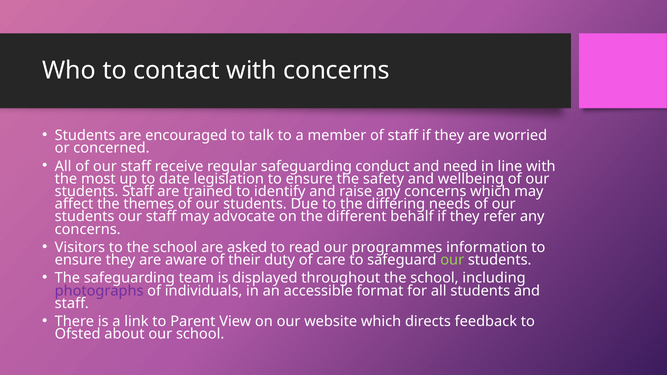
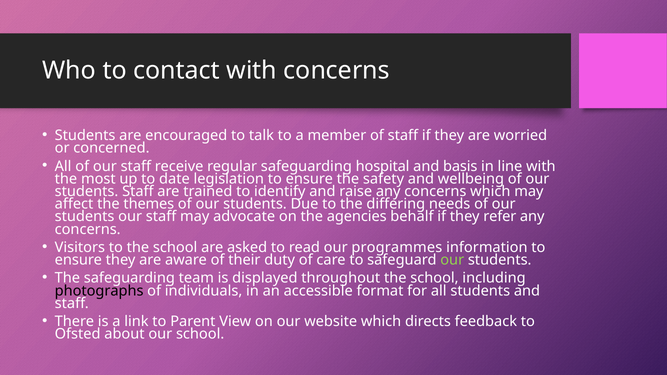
conduct: conduct -> hospital (383, 166)
need: need -> basis (460, 166)
different: different -> agencies (357, 217)
photographs colour: purple -> black (99, 291)
